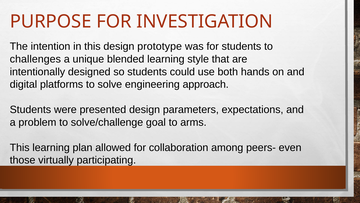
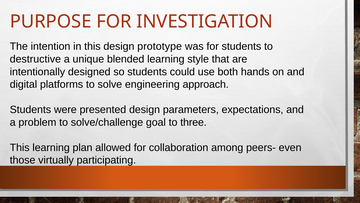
challenges: challenges -> destructive (35, 59)
arms: arms -> three (194, 122)
